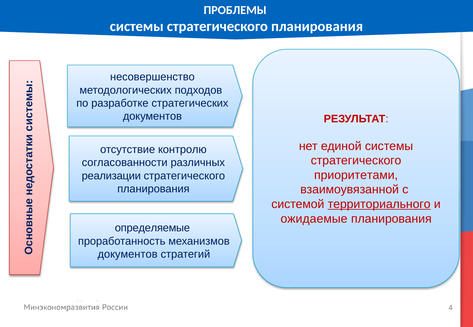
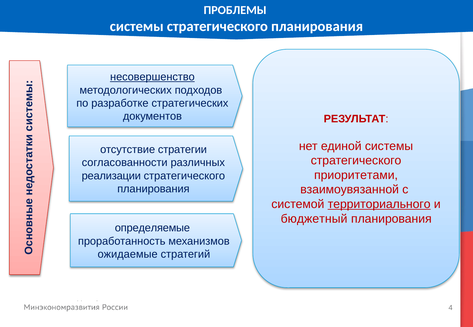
несовершенство underline: none -> present (152, 77)
контролю: контролю -> стратегии (182, 150)
ожидаемые: ожидаемые -> бюджетный (314, 219)
документов: документов -> ожидаемые (128, 255)
